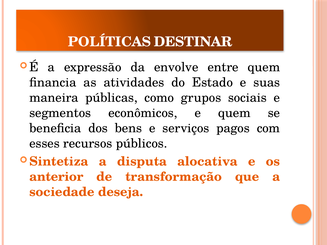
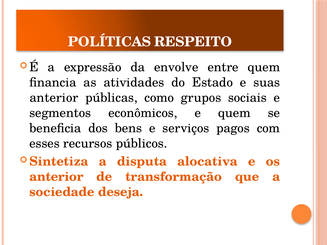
DESTINAR: DESTINAR -> RESPEITO (193, 42)
maneira: maneira -> anterior (54, 98)
